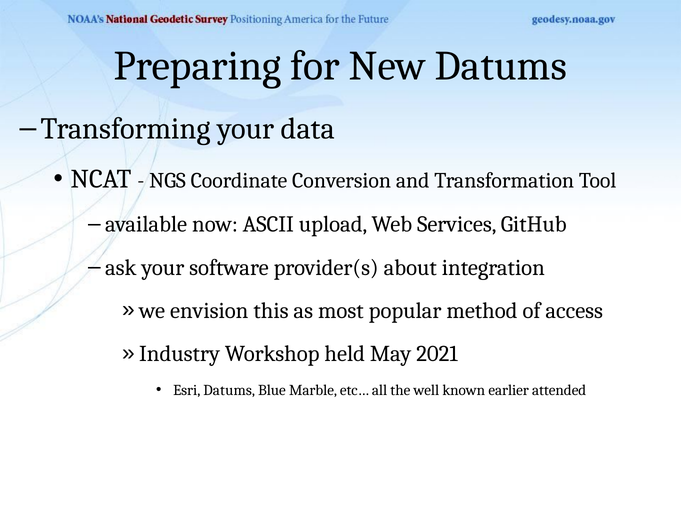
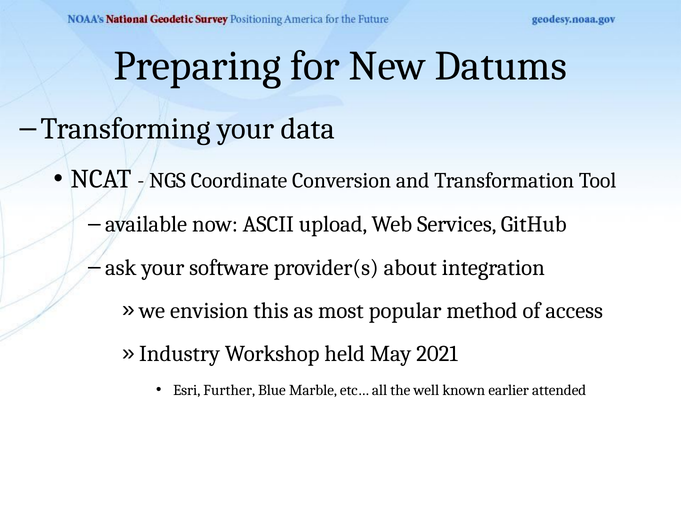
Esri Datums: Datums -> Further (229, 390)
